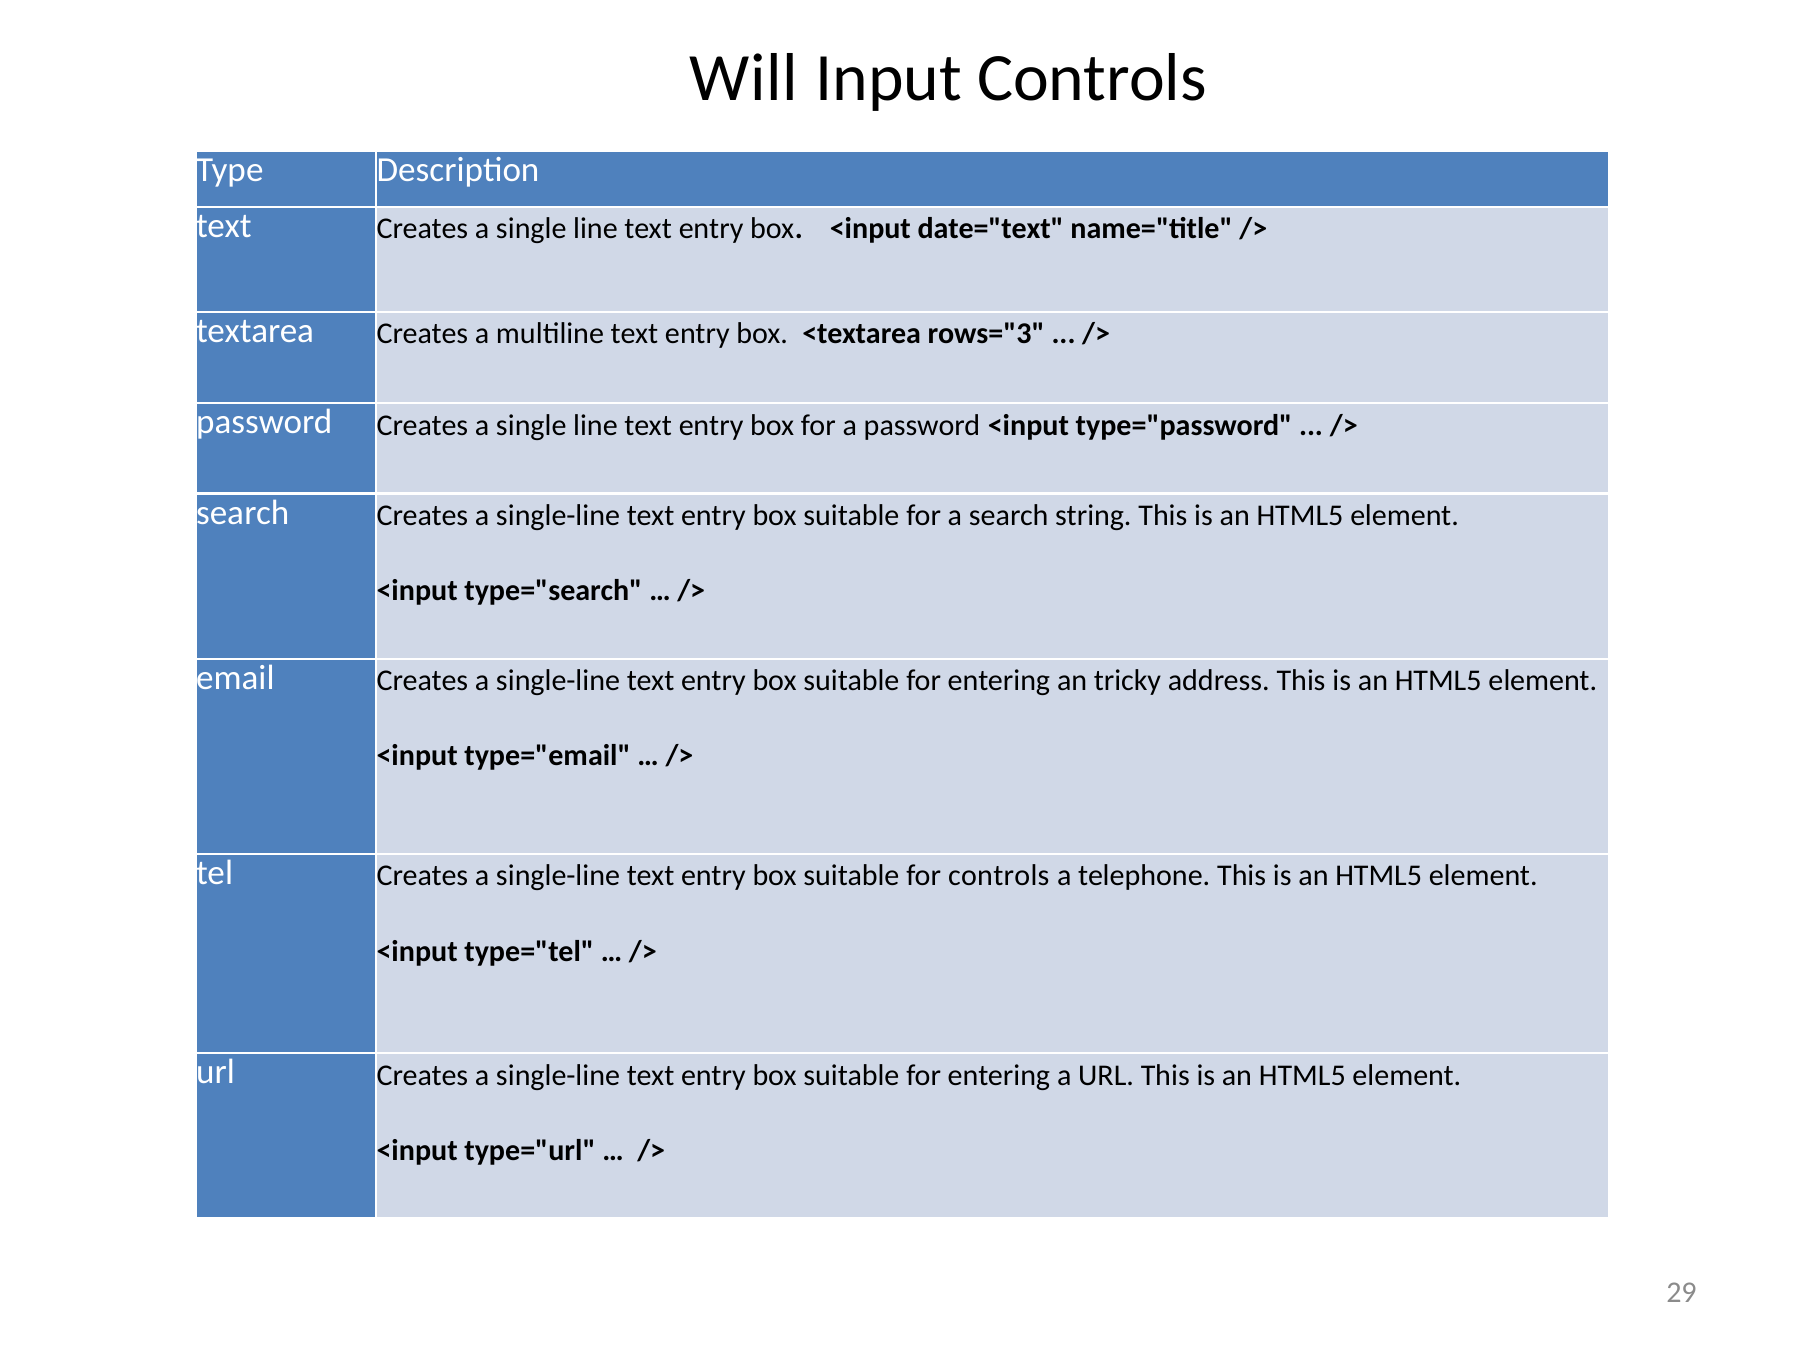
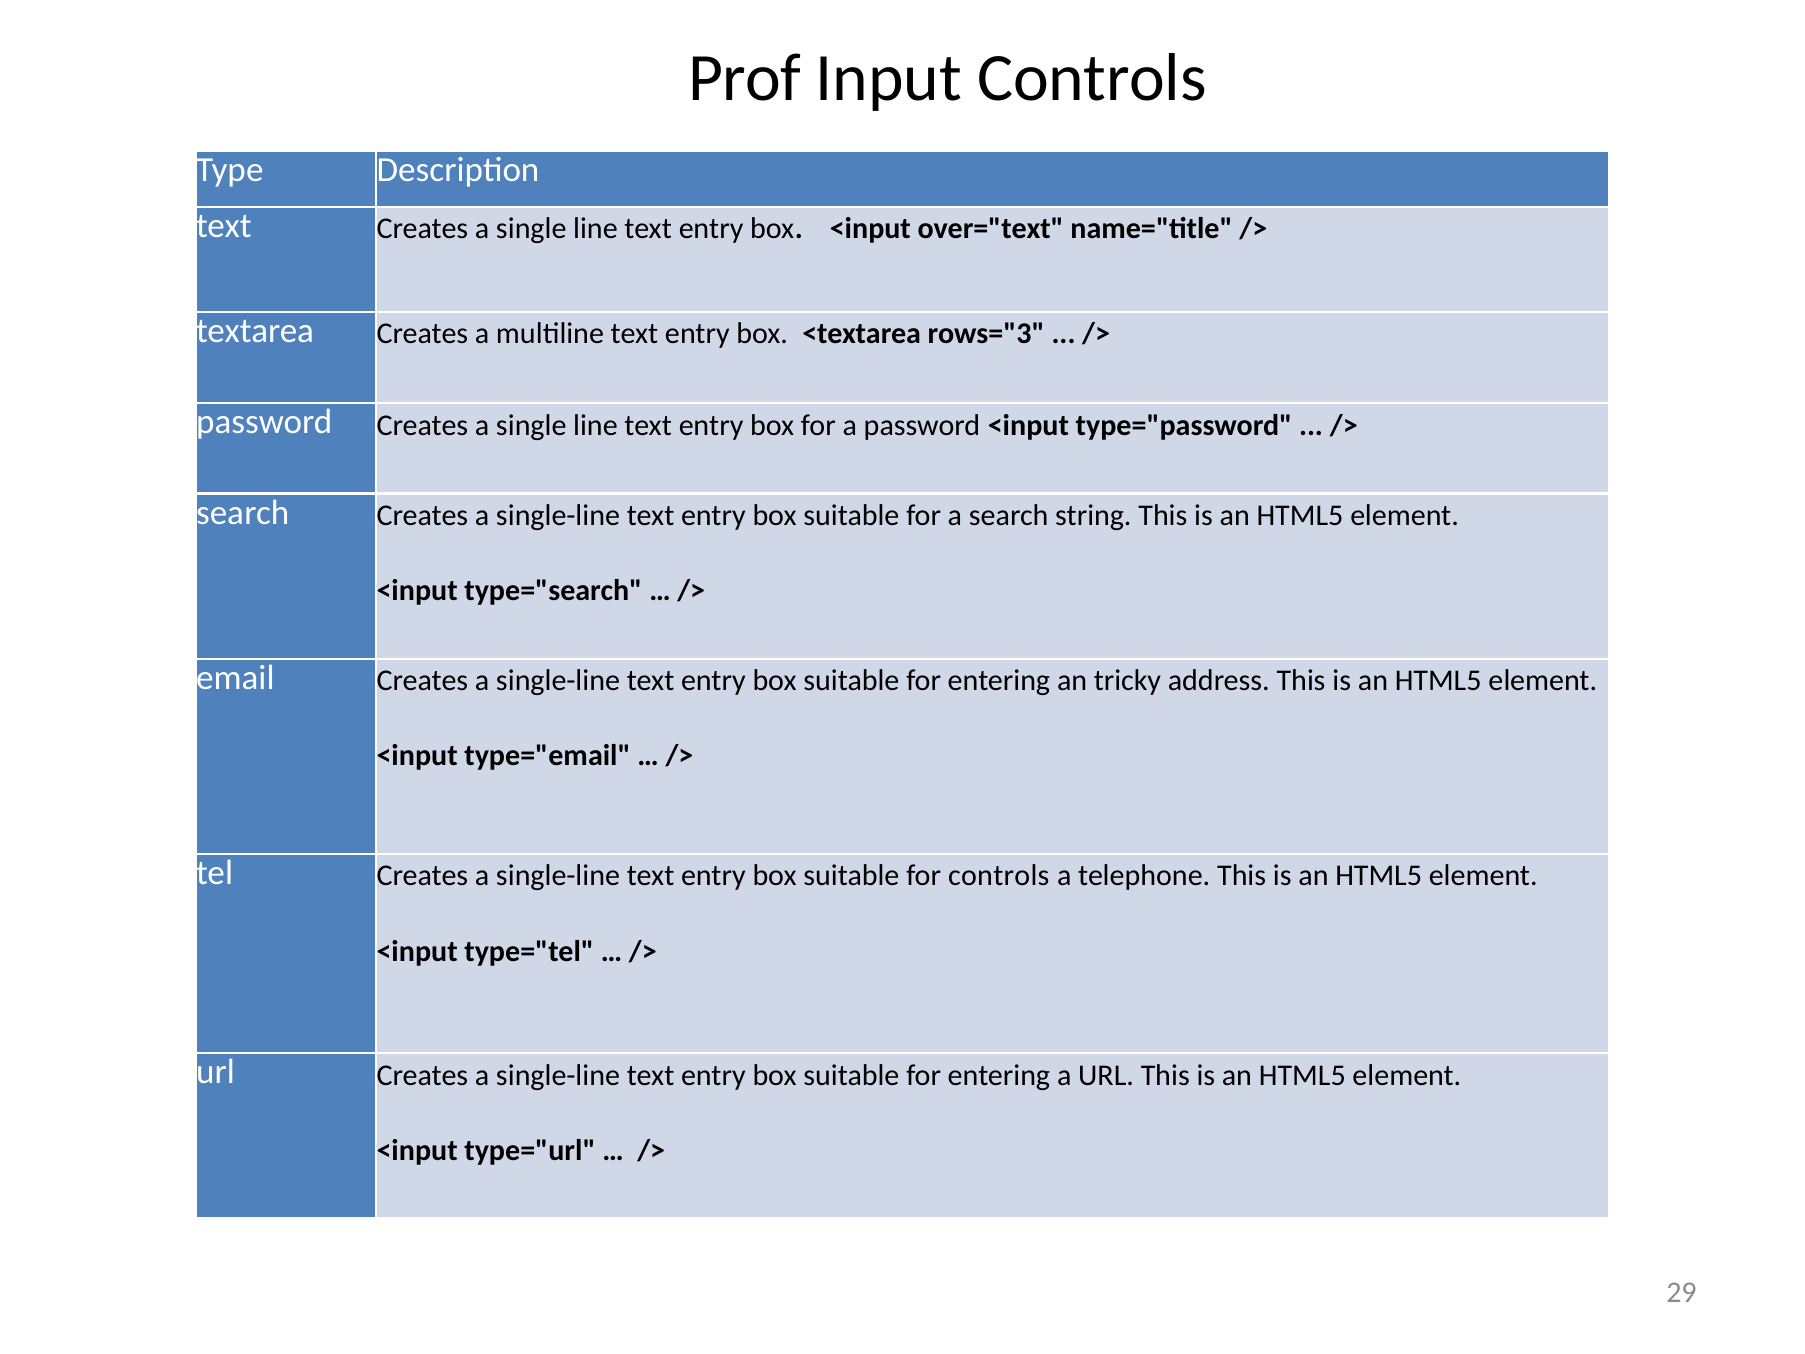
Will: Will -> Prof (745, 78)
date="text: date="text -> over="text (991, 229)
